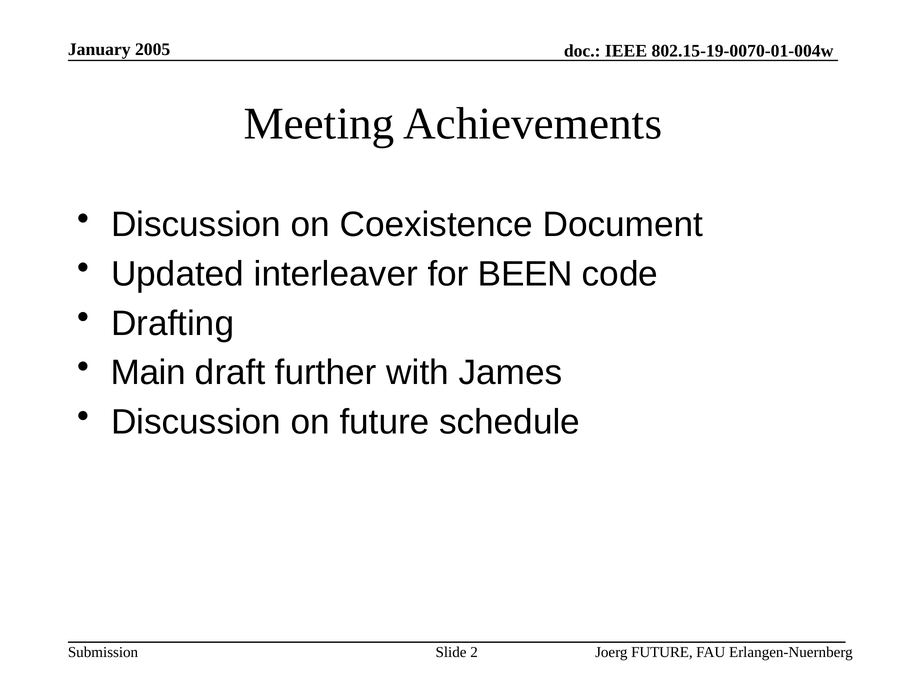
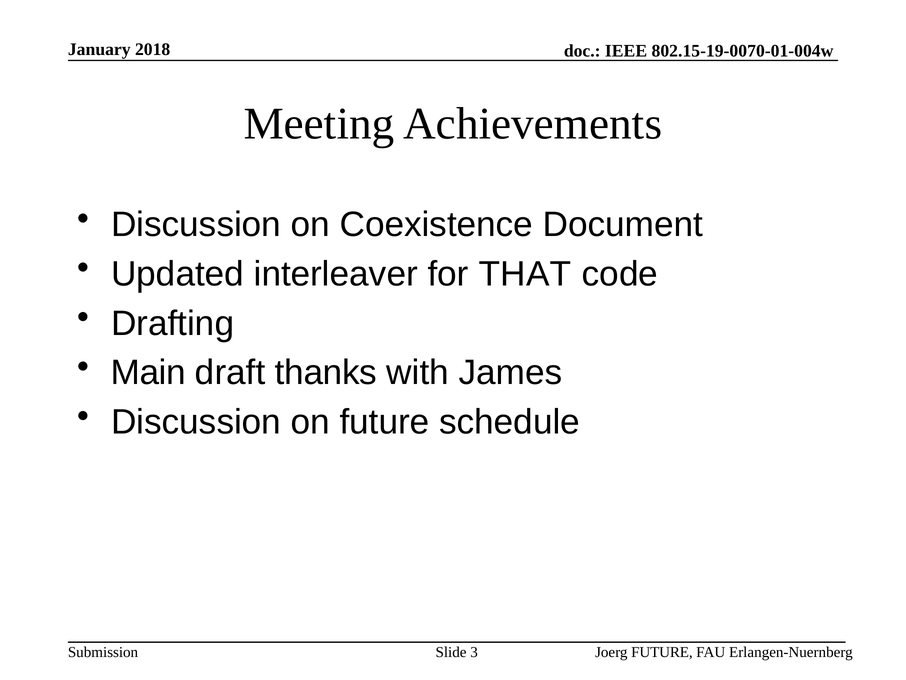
2005: 2005 -> 2018 (153, 49)
BEEN: BEEN -> THAT (525, 274)
further: further -> thanks (326, 373)
2: 2 -> 3 (474, 652)
